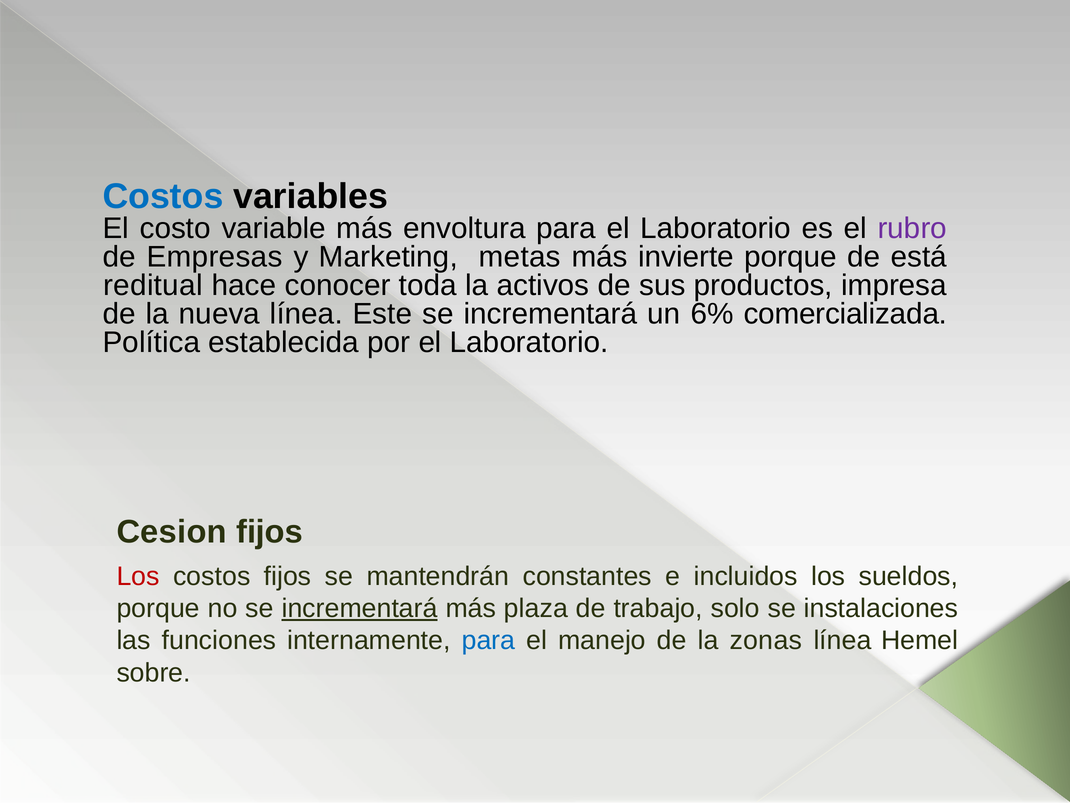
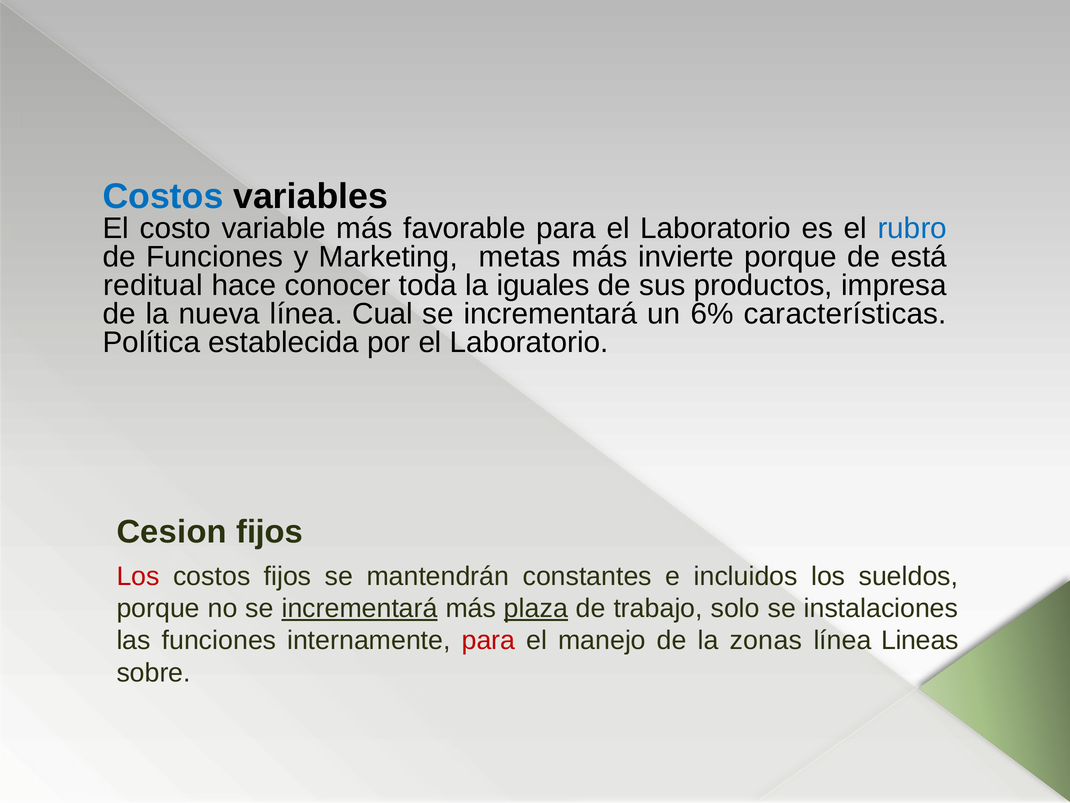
envoltura: envoltura -> favorable (464, 228)
rubro colour: purple -> blue (912, 228)
de Empresas: Empresas -> Funciones (215, 257)
activos: activos -> iguales (543, 285)
Este: Este -> Cual (383, 314)
comercializada: comercializada -> características (845, 314)
plaza underline: none -> present (536, 608)
para colour: blue -> red (488, 640)
Hemel: Hemel -> Lineas (920, 640)
